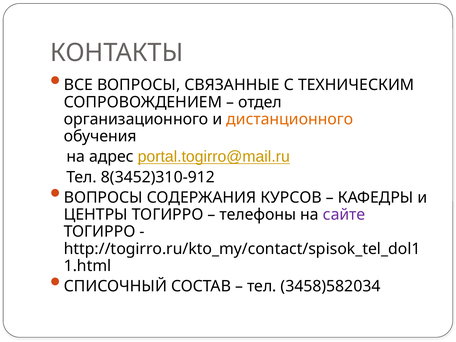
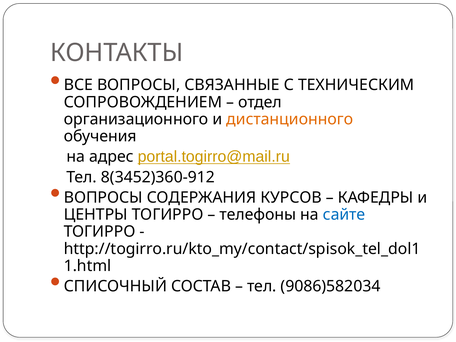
8(3452)310-912: 8(3452)310-912 -> 8(3452)360-912 (158, 177)
сайте colour: purple -> blue (344, 215)
3458)582034: 3458)582034 -> 9086)582034 (331, 286)
